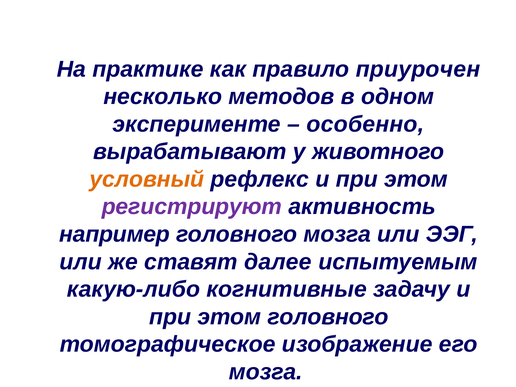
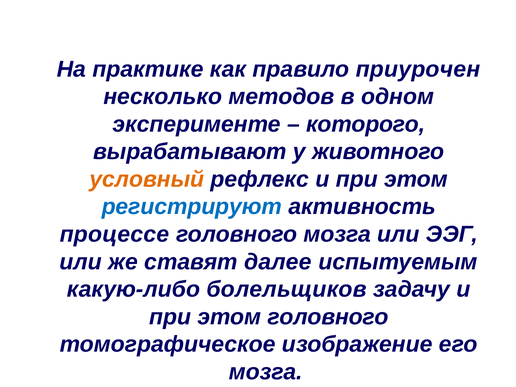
особенно: особенно -> которого (366, 124)
регистрируют colour: purple -> blue (192, 207)
например: например -> процессе (114, 234)
когнитивные: когнитивные -> болельщиков (287, 289)
